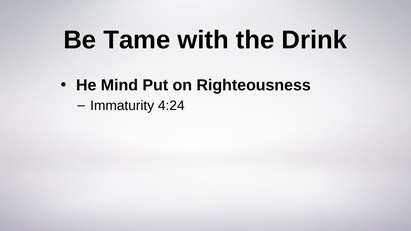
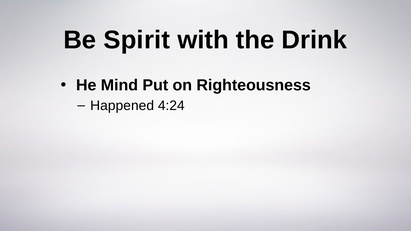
Tame: Tame -> Spirit (137, 40)
Immaturity: Immaturity -> Happened (122, 106)
